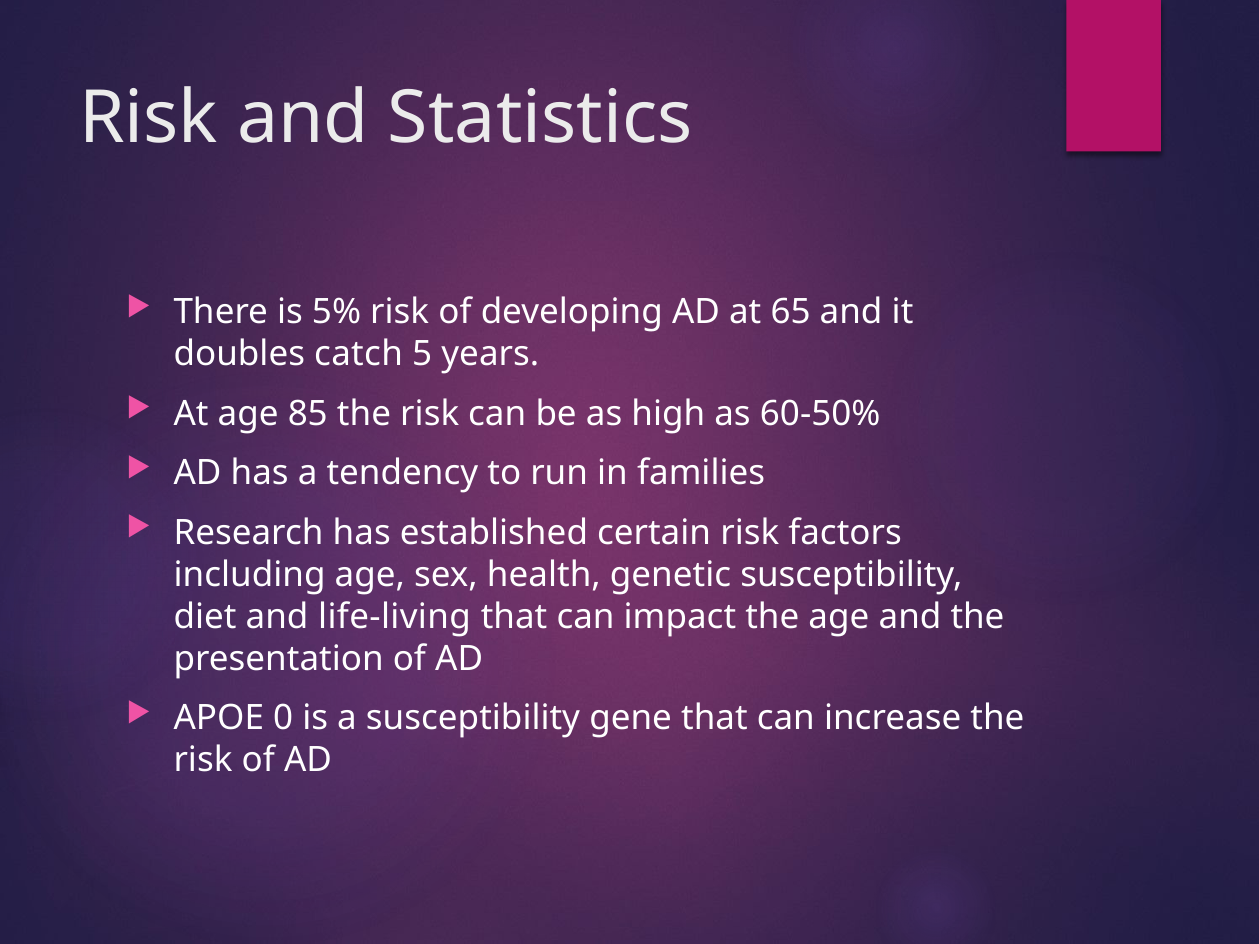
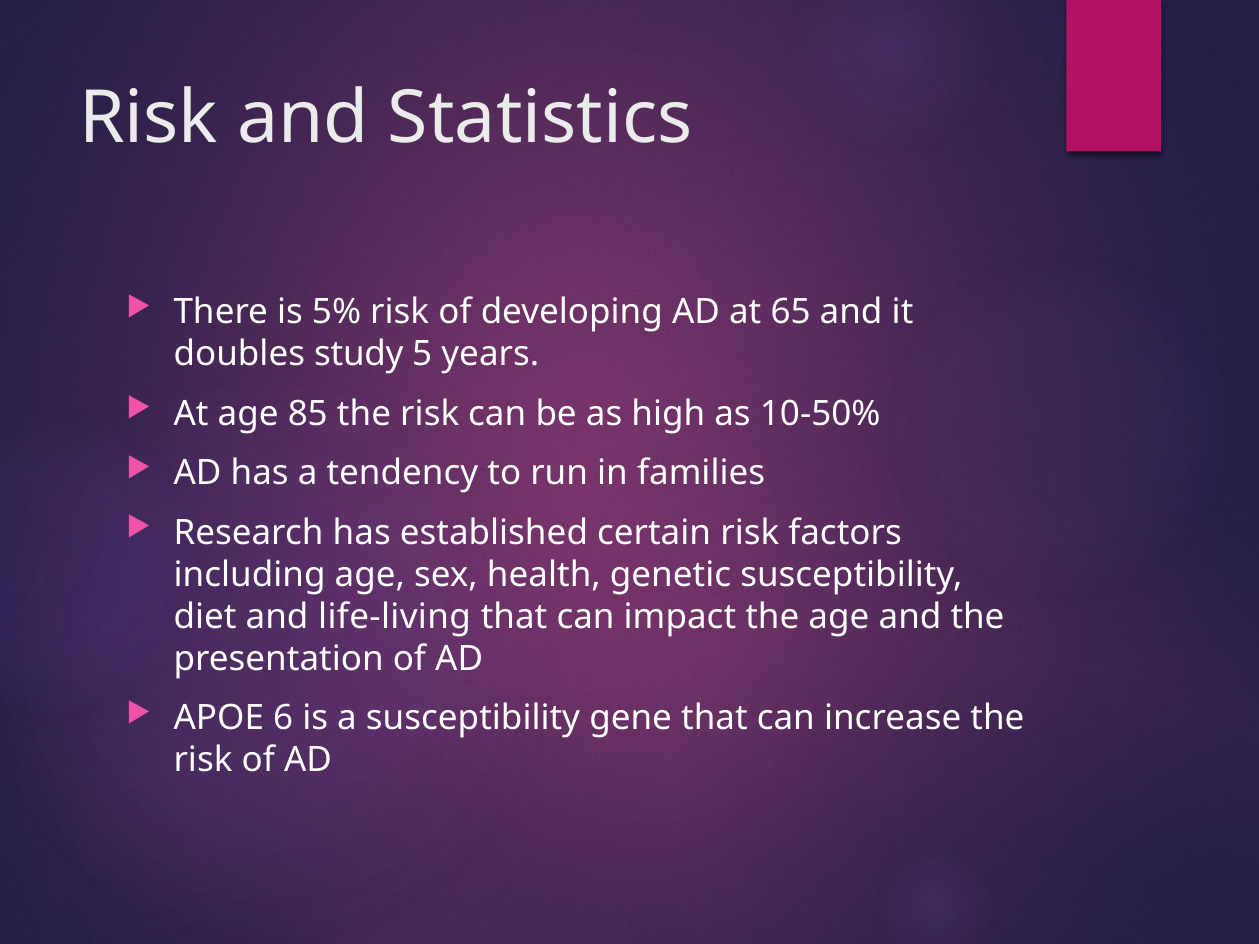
catch: catch -> study (359, 354)
60-50%: 60-50% -> 10-50% (820, 414)
0: 0 -> 6 (283, 718)
